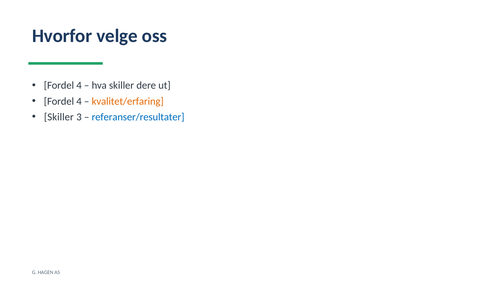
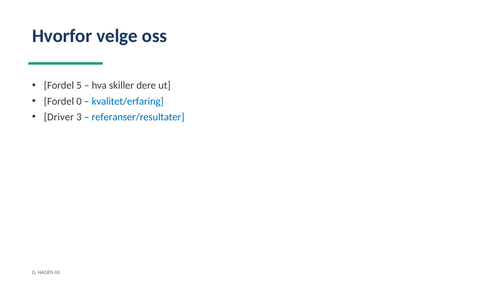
4: 4 -> 5 (79, 85)
4: 4 -> 0 (79, 101)
kvalitet/erfaring colour: orange -> blue (128, 101)
Skiller: Skiller -> Driver (59, 117)
